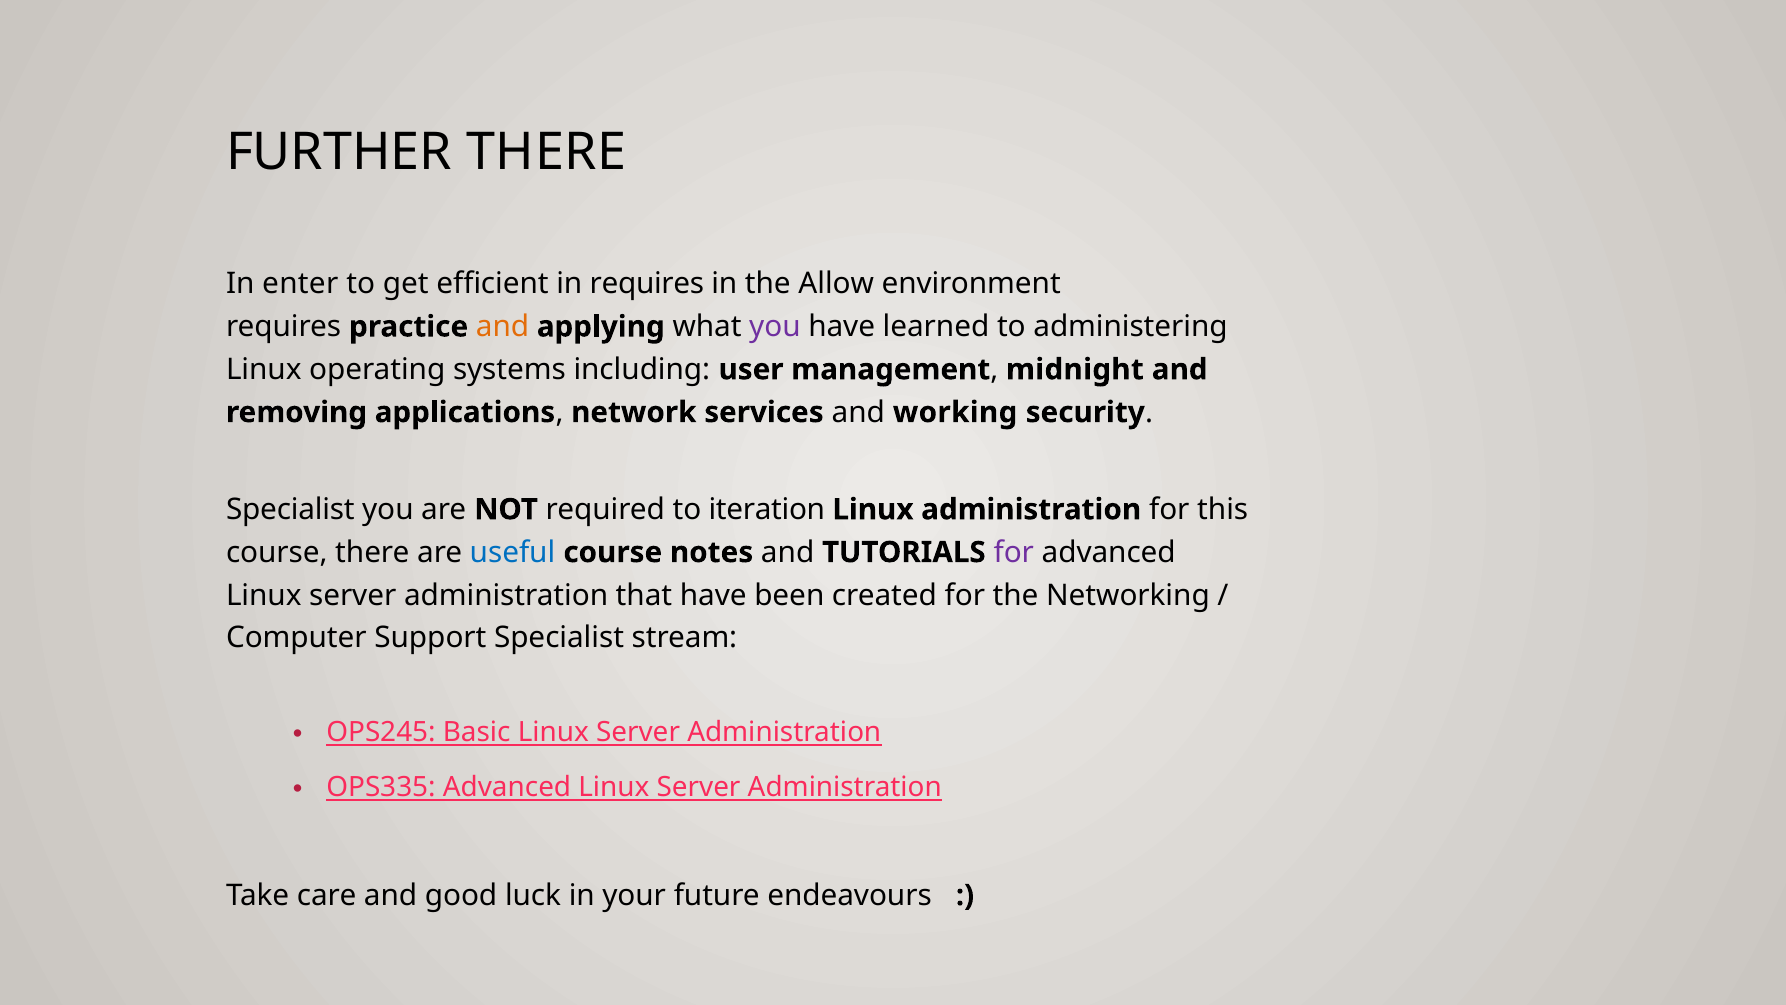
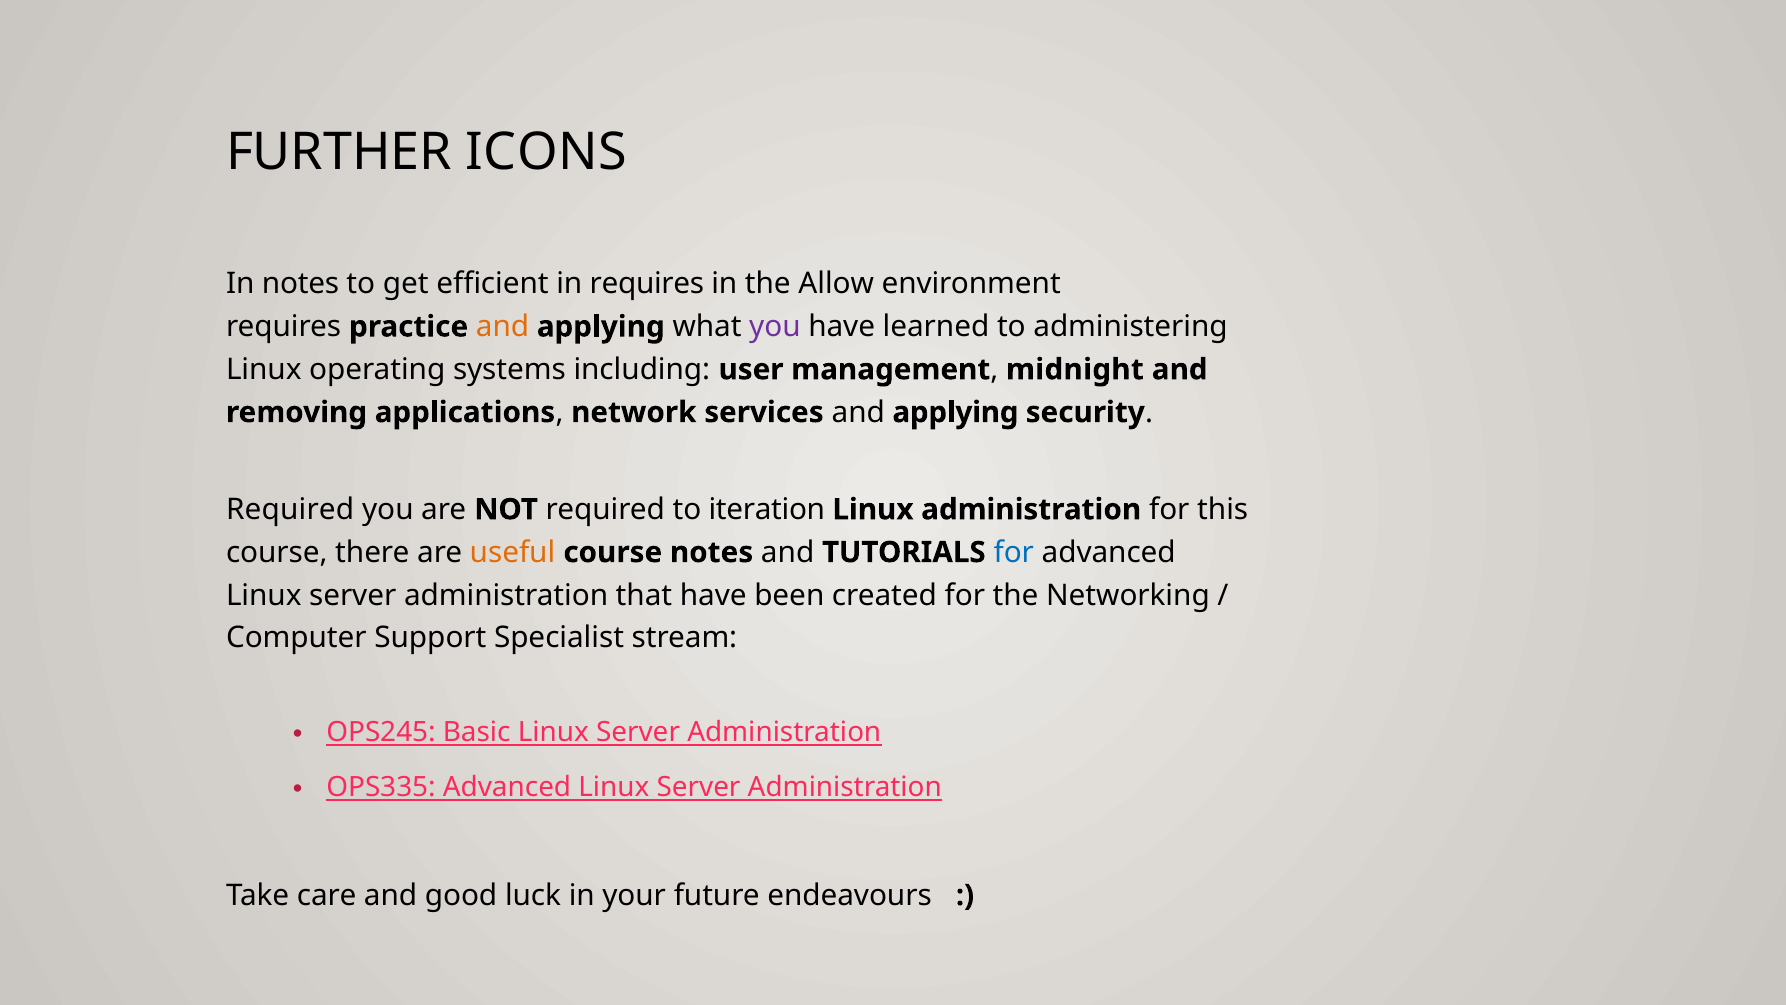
FURTHER THERE: THERE -> ICONS (546, 152)
In enter: enter -> notes (301, 284)
services and working: working -> applying (955, 412)
Specialist: Specialist -> Required (290, 509)
useful colour: blue -> orange (512, 552)
for colour: purple -> blue (1014, 552)
